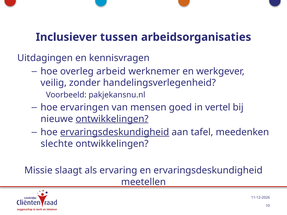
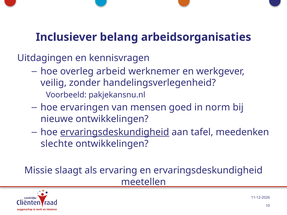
tussen: tussen -> belang (119, 37)
vertel: vertel -> norm (218, 108)
ontwikkelingen underline: present -> none (112, 119)
